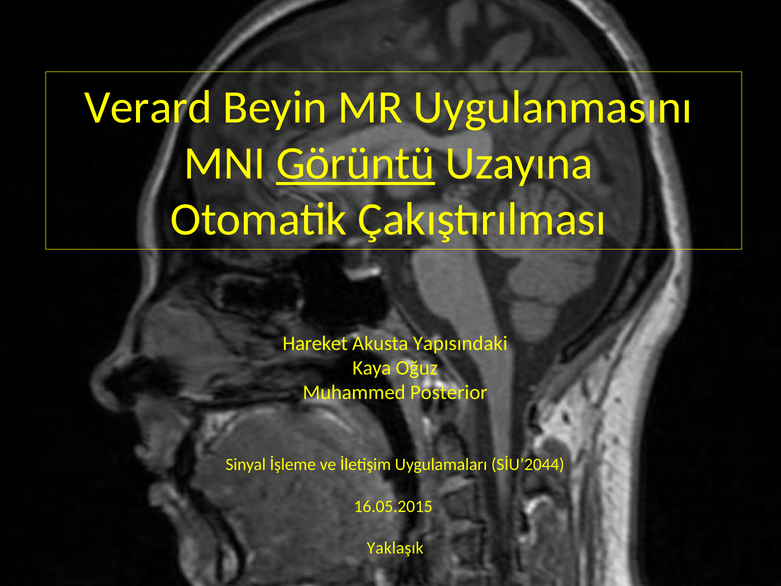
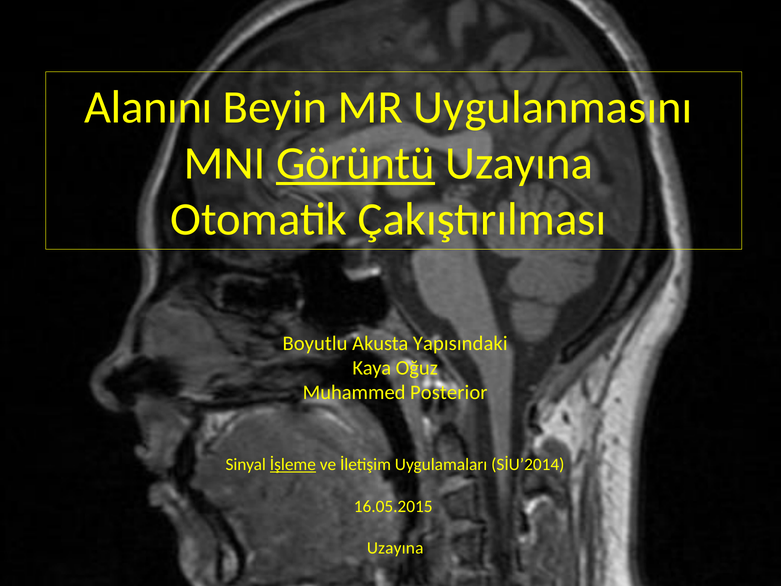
Verard: Verard -> Alanını (148, 108)
Hareket: Hareket -> Boyutlu (315, 343)
İşleme underline: none -> present (293, 465)
SİU’2044: SİU’2044 -> SİU’2014 (528, 465)
Yaklaşık: Yaklaşık -> Uzayına (395, 548)
